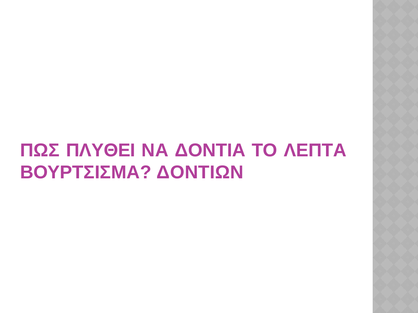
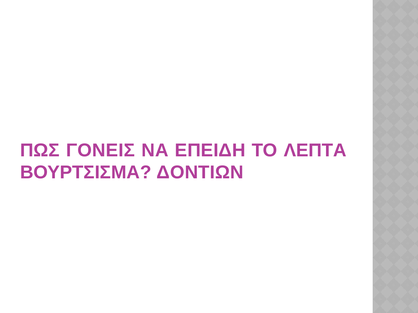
ΠΛΥΘΕΙ: ΠΛΥΘΕΙ -> ΓΟΝΕΙΣ (101, 150)
ΔΟΝΤΙΑ: ΔΟΝΤΙΑ -> ΕΠΕΙΔΗ (210, 150)
